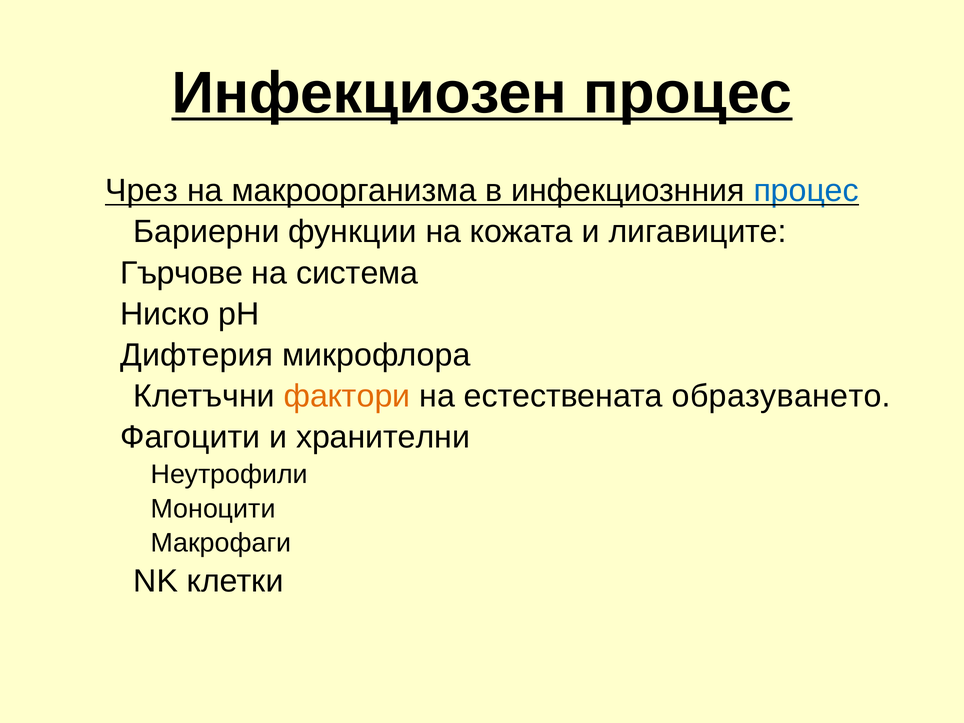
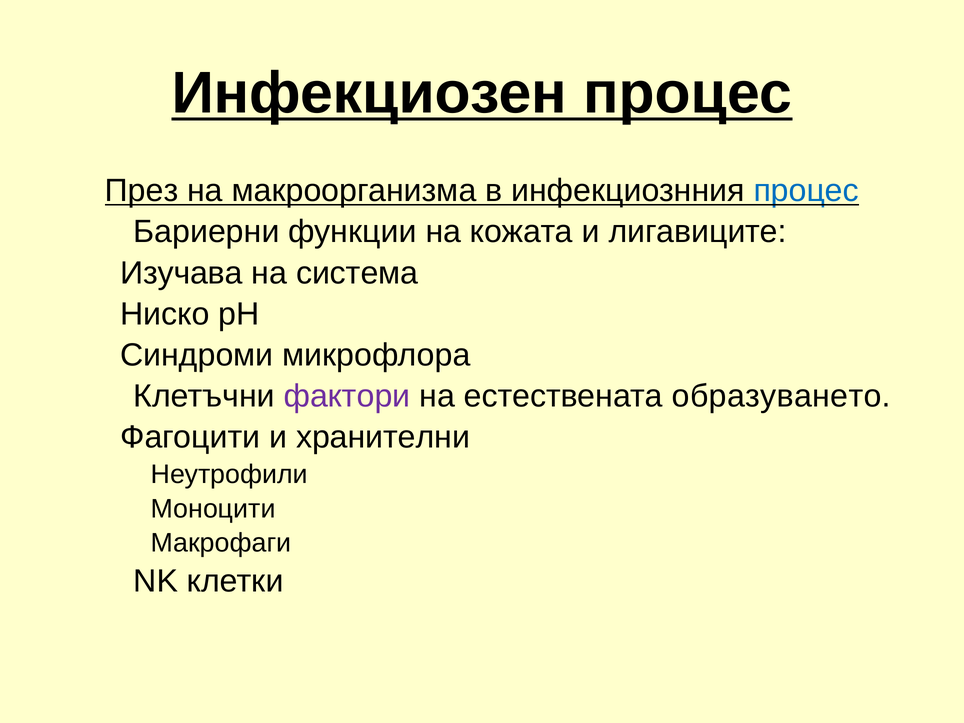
Чрез: Чрез -> През (142, 191)
Гърчове: Гърчове -> Изучава (181, 273)
Дифтерия: Дифтерия -> Синдроми (197, 355)
фактори colour: orange -> purple (347, 396)
